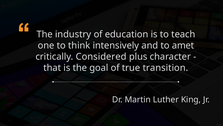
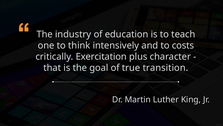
amet: amet -> costs (183, 45)
Considered: Considered -> Exercitation (101, 56)
